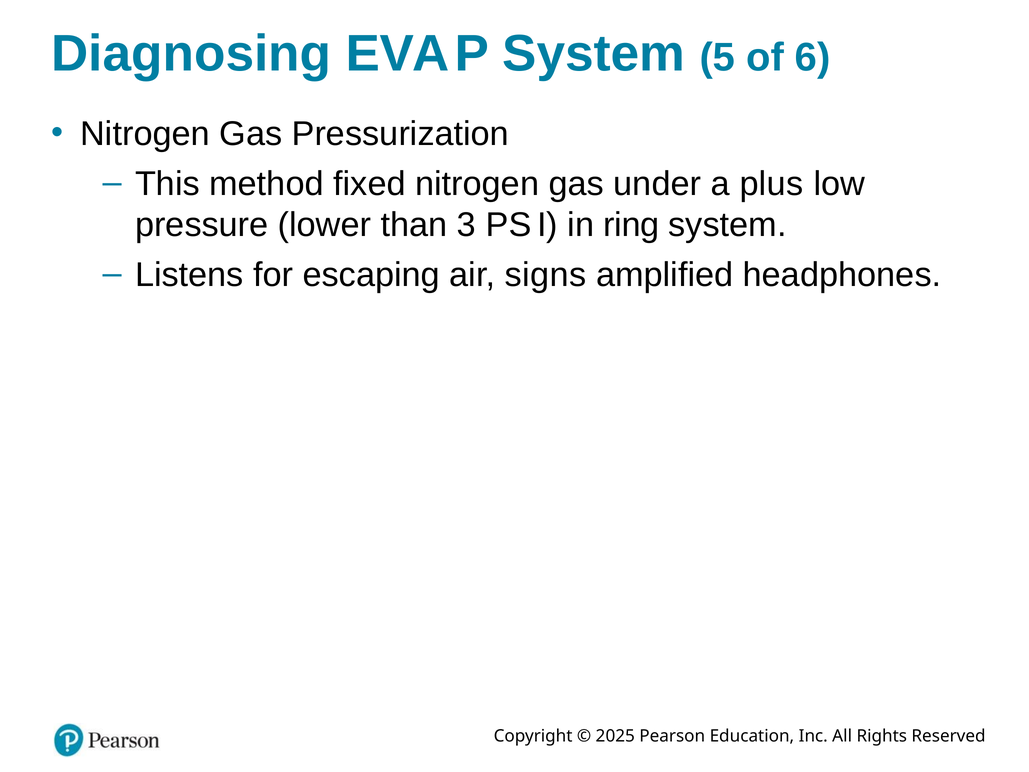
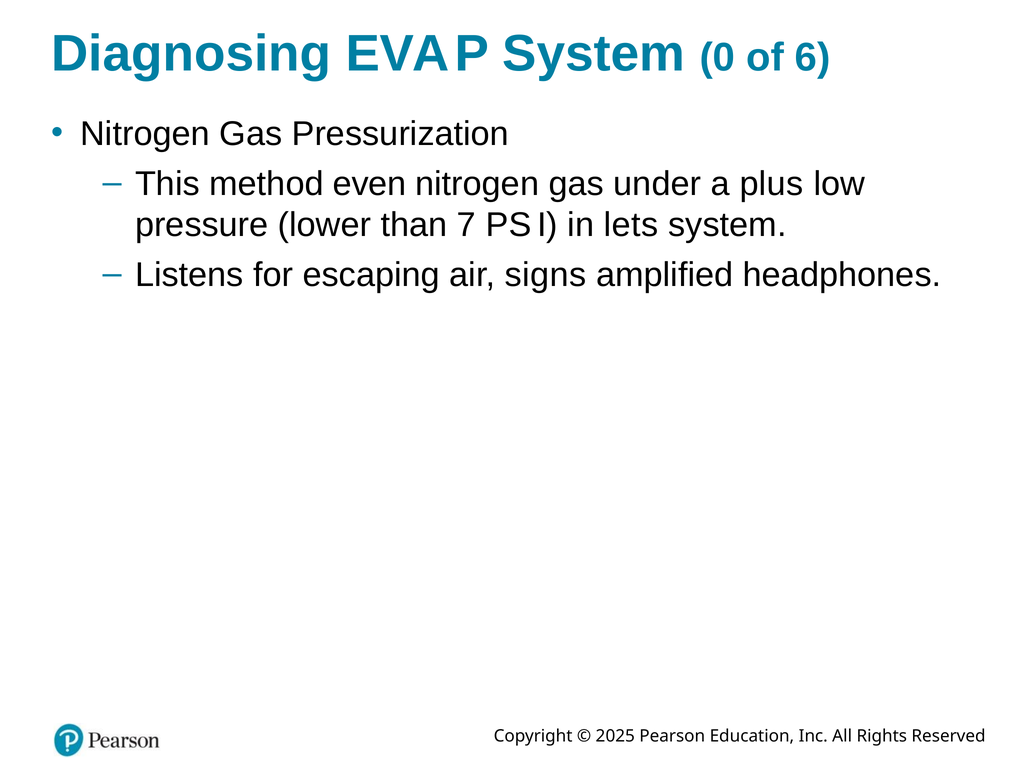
5: 5 -> 0 (717, 58)
fixed: fixed -> even (370, 184)
3: 3 -> 7 (467, 225)
ring: ring -> lets (631, 225)
